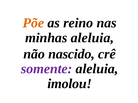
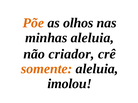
reino: reino -> olhos (78, 23)
nascido: nascido -> criador (71, 54)
somente colour: purple -> orange (47, 69)
